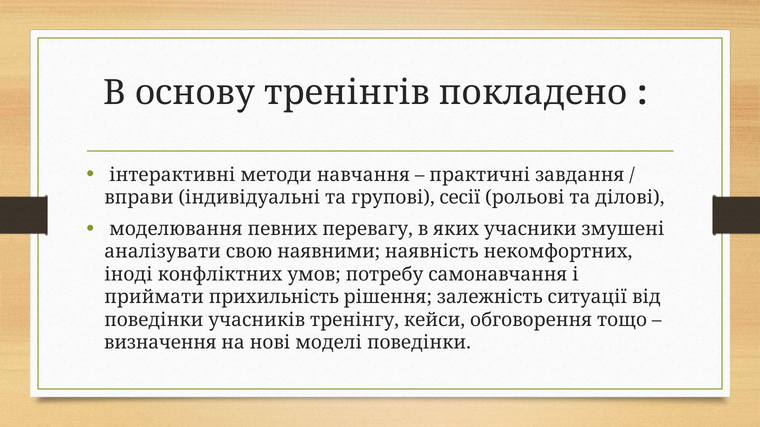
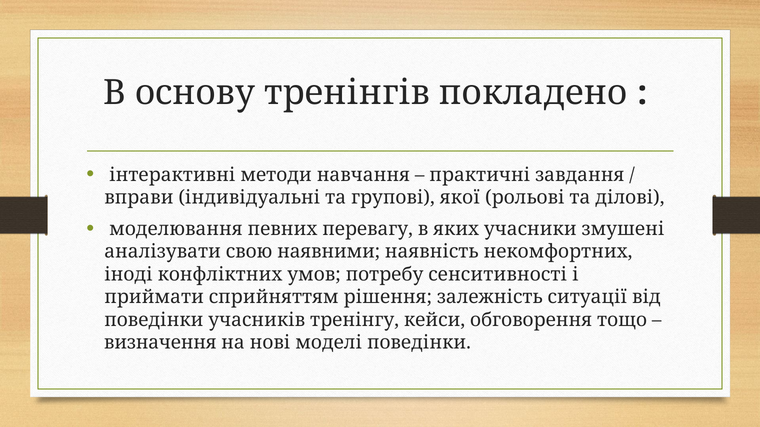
сесії: сесії -> якої (460, 198)
самонавчання: самонавчання -> сенситивності (498, 275)
прихильність: прихильність -> сприйняттям (274, 298)
